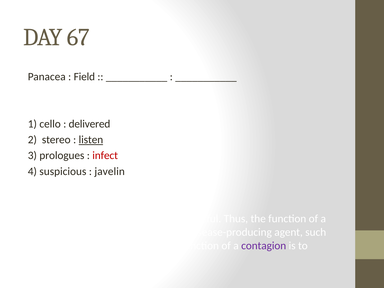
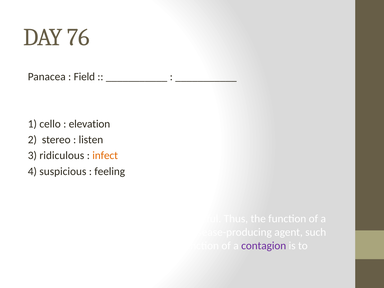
67: 67 -> 76 (78, 37)
delivered: delivered -> elevation (89, 124)
listen underline: present -> none (91, 140)
prologues: prologues -> ridiculous (62, 156)
infect colour: red -> orange (105, 156)
javelin: javelin -> feeling (110, 171)
